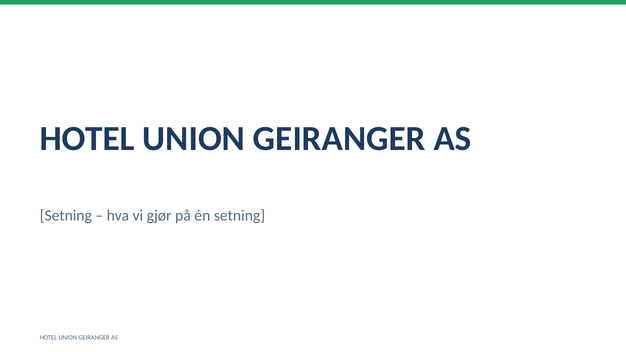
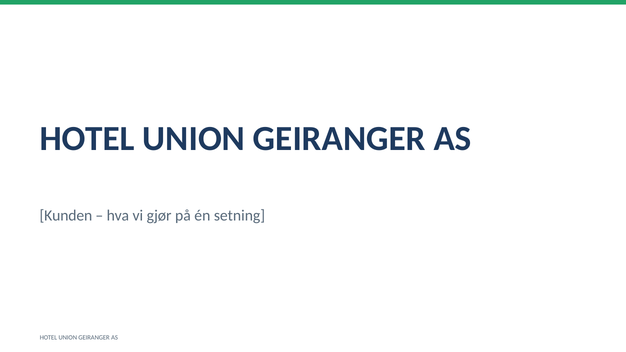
Setning: Setning -> Kunden (66, 216)
